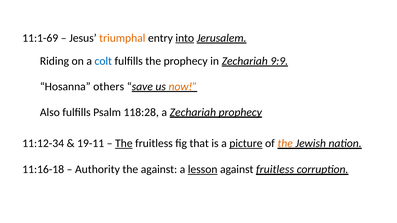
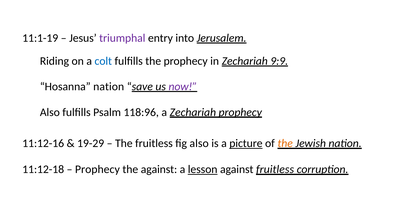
11:1-69: 11:1-69 -> 11:1-19 (40, 38)
triumphal colour: orange -> purple (122, 38)
into underline: present -> none (185, 38)
Hosanna others: others -> nation (109, 87)
now colour: orange -> purple (183, 87)
118:28: 118:28 -> 118:96 (141, 112)
11:12-34: 11:12-34 -> 11:12-16 (43, 144)
19-11: 19-11 -> 19-29 (91, 144)
The underline: present -> none (124, 144)
fig that: that -> also (199, 144)
11:16-18: 11:16-18 -> 11:12-18 (43, 170)
Authority: Authority -> Prophecy (97, 170)
